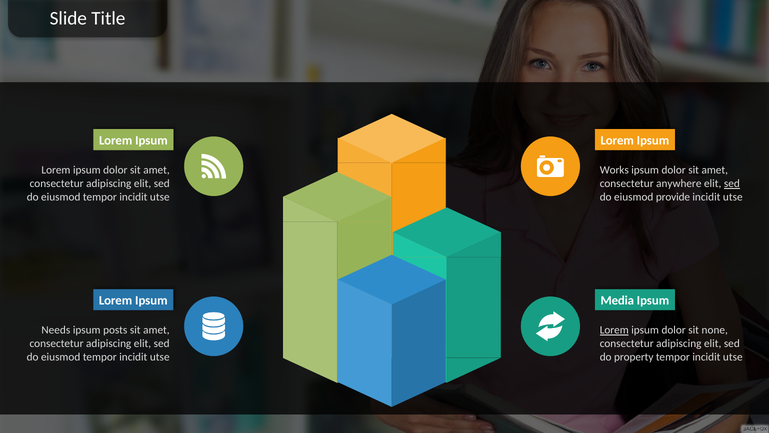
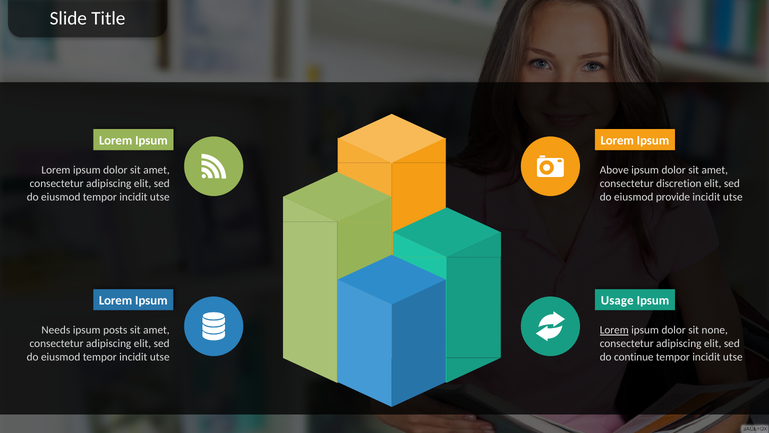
Works: Works -> Above (614, 170)
anywhere: anywhere -> discretion (679, 183)
sed underline: present -> none (732, 183)
Media: Media -> Usage (617, 300)
property: property -> continue (634, 357)
